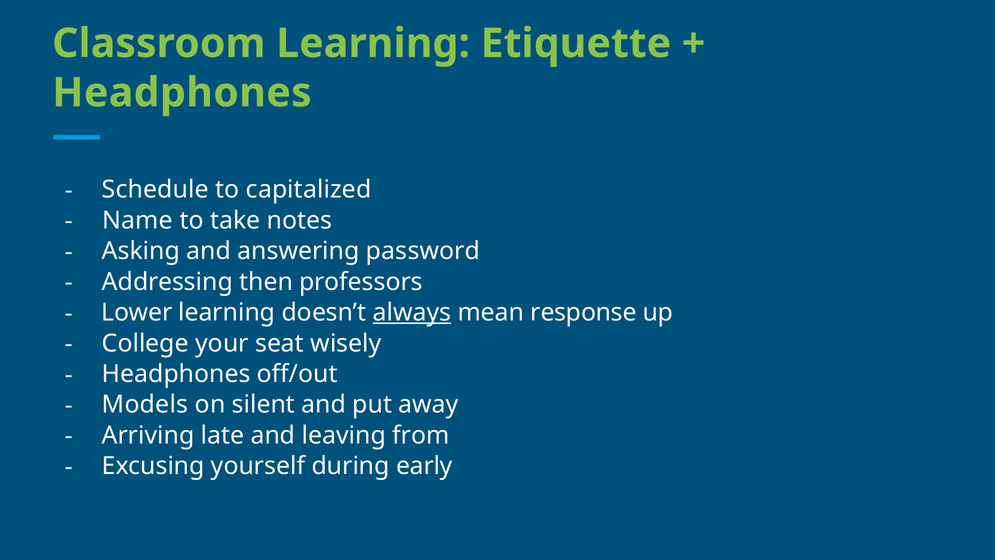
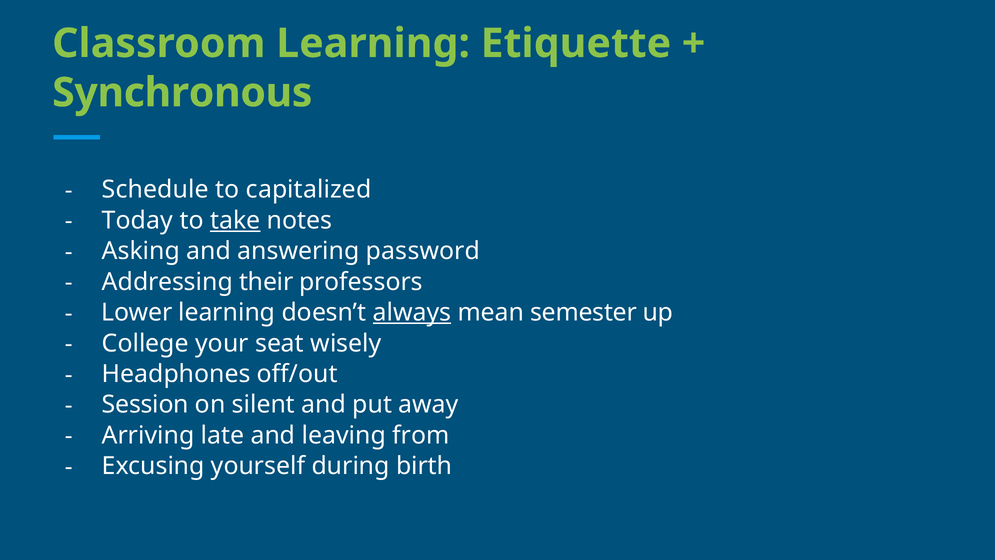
Headphones: Headphones -> Synchronous (182, 93)
Name: Name -> Today (138, 220)
take underline: none -> present (235, 220)
then: then -> their (266, 282)
response: response -> semester (584, 312)
Models: Models -> Session (145, 405)
early: early -> birth (424, 466)
